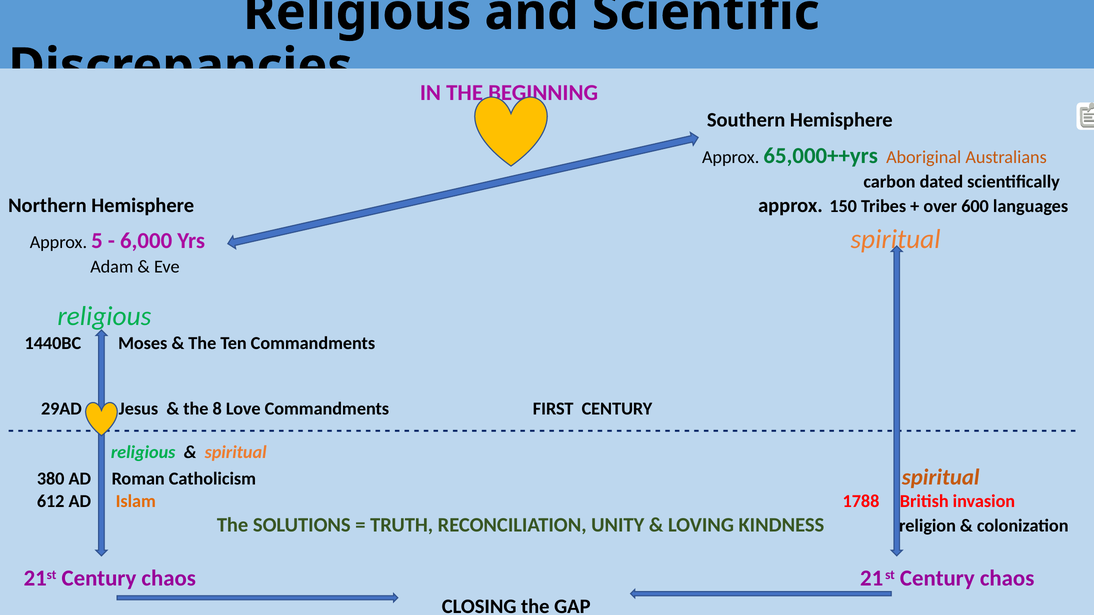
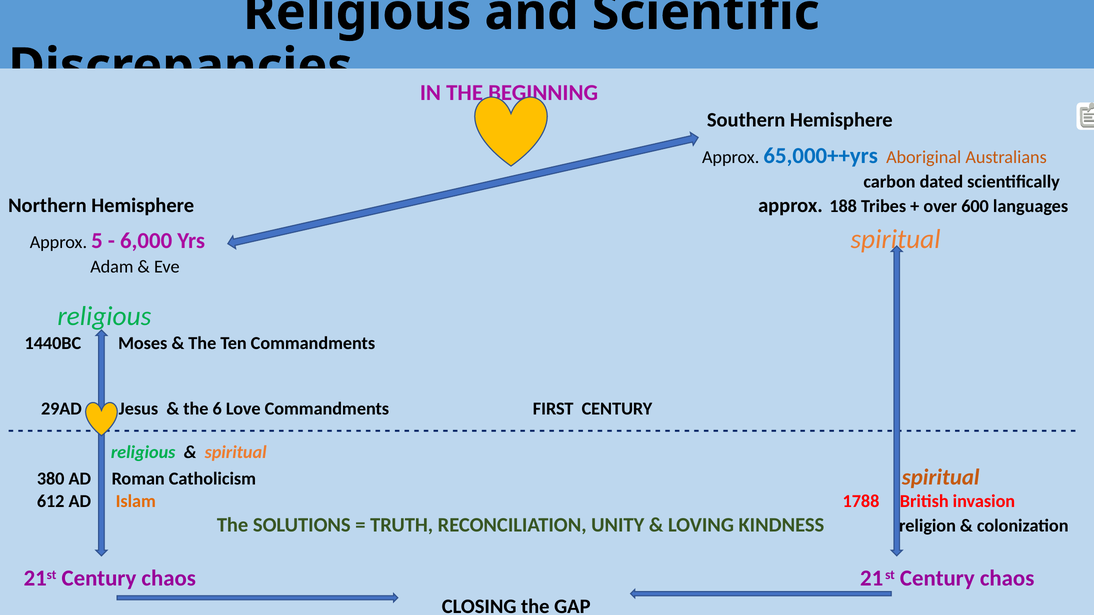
65,000++yrs colour: green -> blue (821, 156)
150: 150 -> 188 (843, 206)
8: 8 -> 6 (217, 409)
